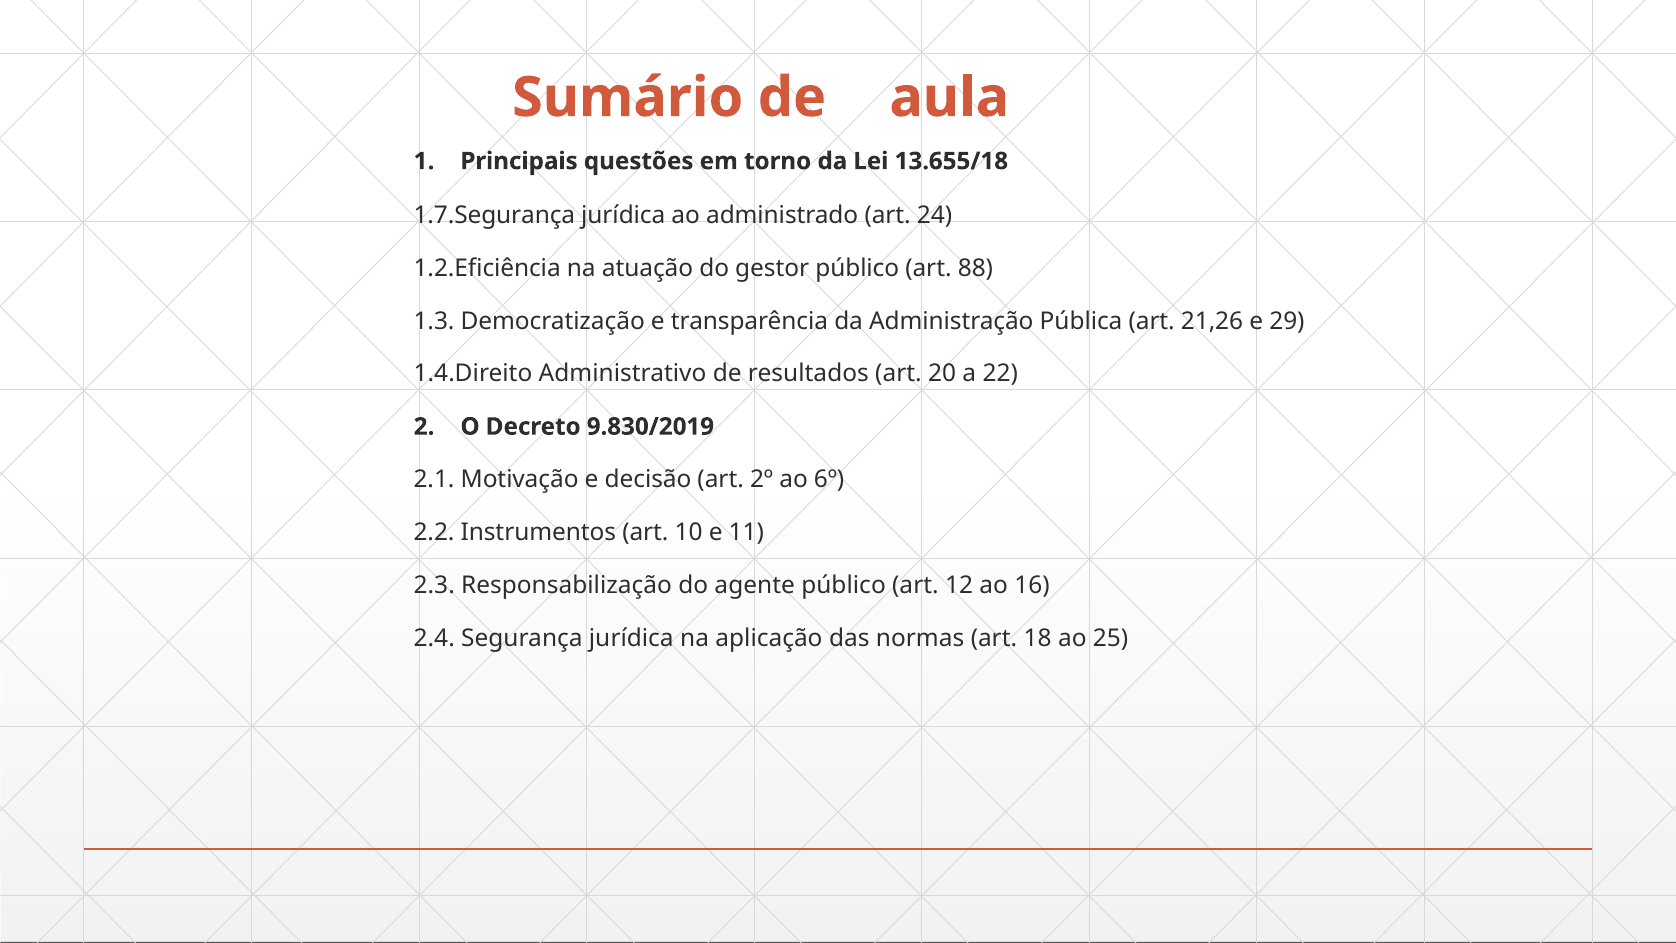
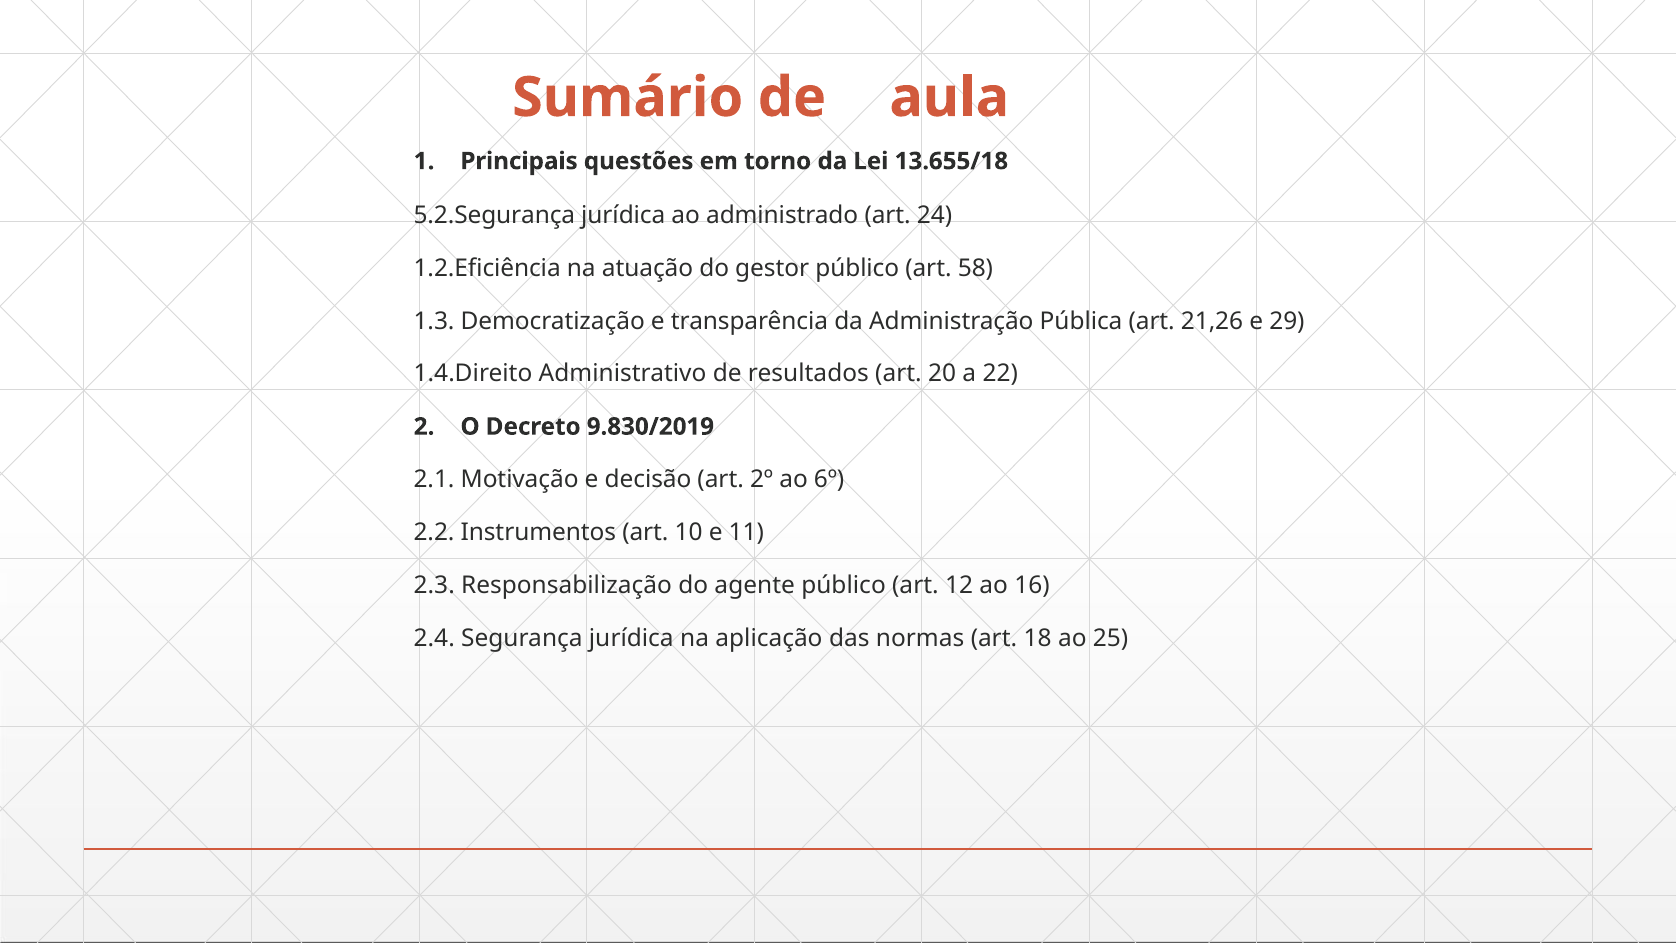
1.7.Segurança: 1.7.Segurança -> 5.2.Segurança (494, 216)
88: 88 -> 58 (975, 268)
